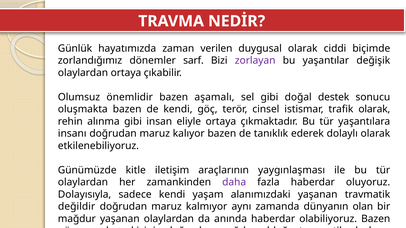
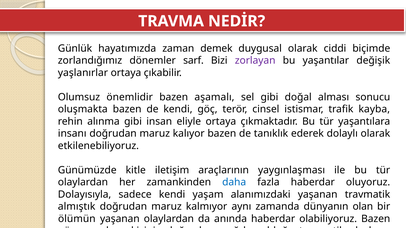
verilen: verilen -> demek (216, 49)
olaylardan: olaylardan -> yaşlanırlar (83, 73)
destek: destek -> alması (334, 97)
trafik olarak: olarak -> kayba (374, 109)
daha colour: purple -> blue (234, 183)
değildir: değildir -> almıştık (77, 207)
mağdur: mağdur -> ölümün (77, 219)
